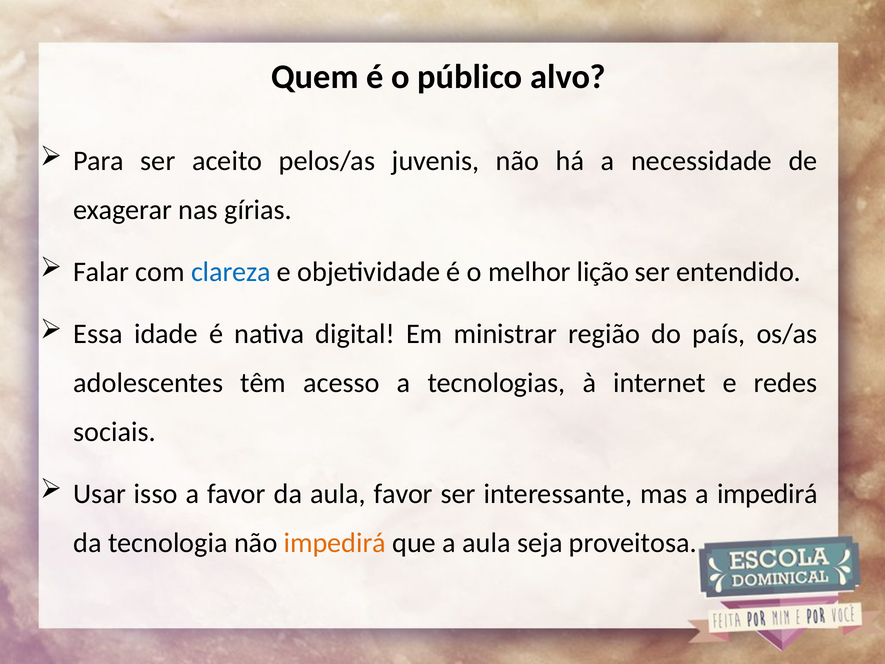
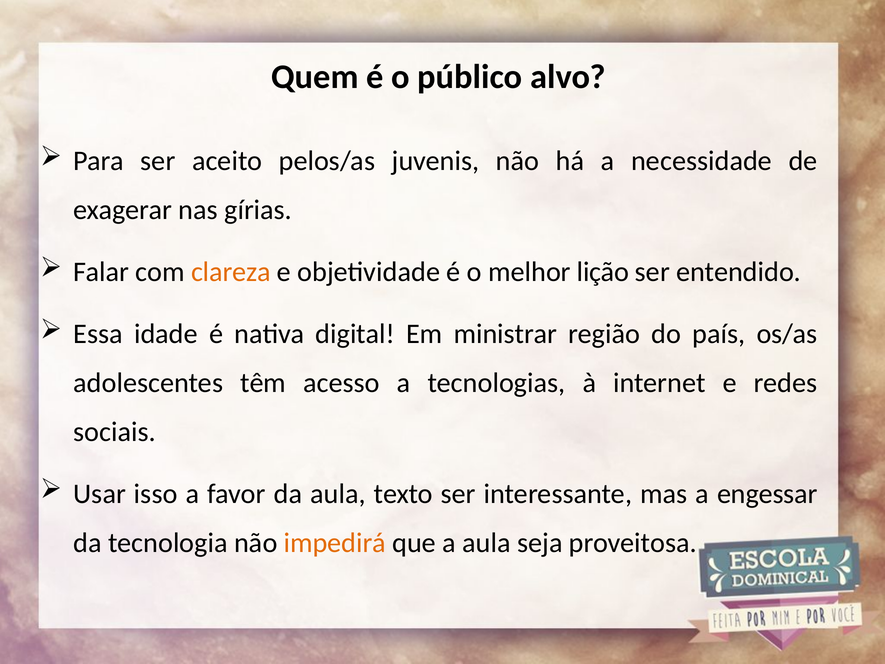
clareza colour: blue -> orange (231, 272)
aula favor: favor -> texto (403, 494)
a impedirá: impedirá -> engessar (767, 494)
